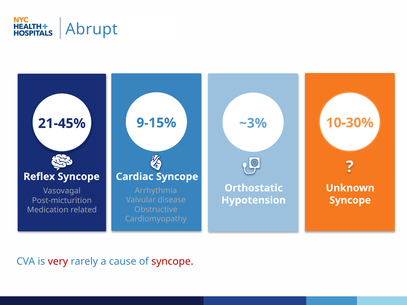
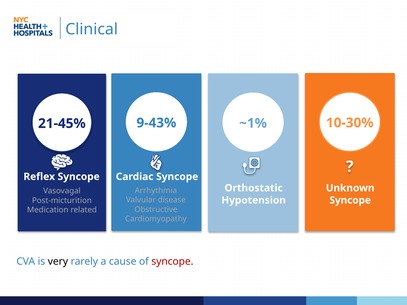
Abrupt: Abrupt -> Clinical (92, 29)
9-15%: 9-15% -> 9-43% (156, 123)
~3%: ~3% -> ~1% (253, 123)
very colour: red -> black (58, 262)
